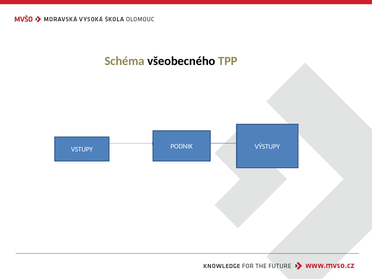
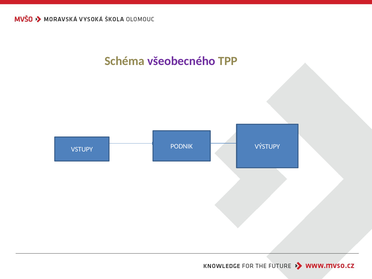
všeobecného colour: black -> purple (181, 61)
